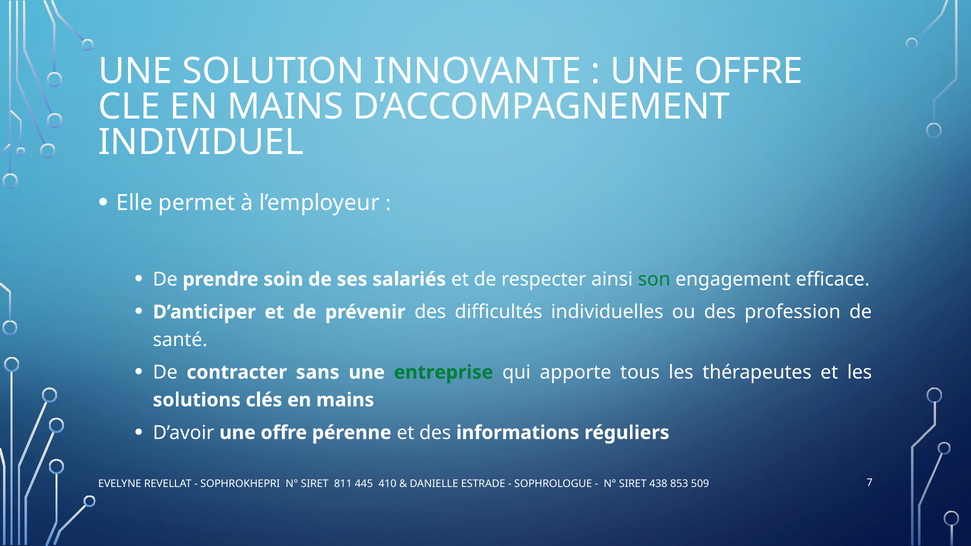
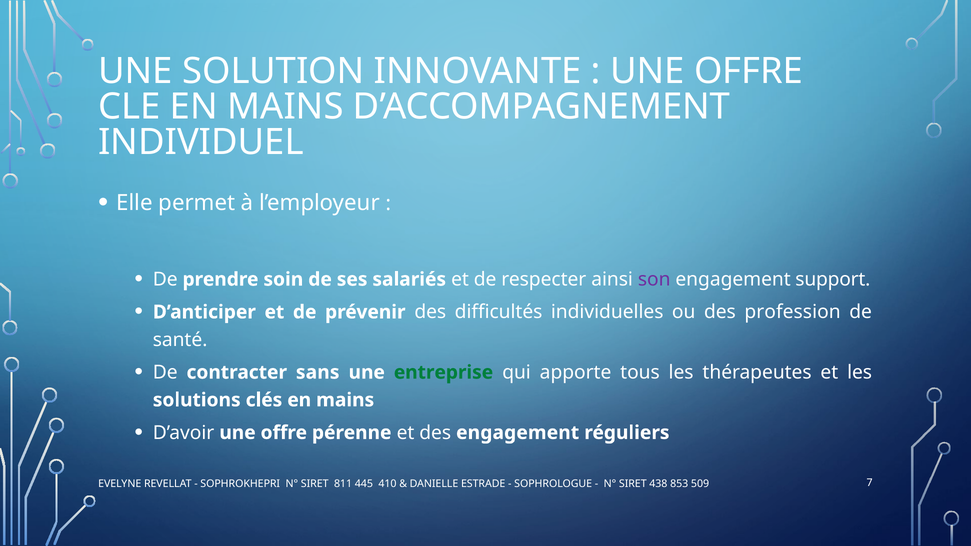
son colour: green -> purple (654, 279)
efficace: efficace -> support (833, 279)
des informations: informations -> engagement (518, 433)
